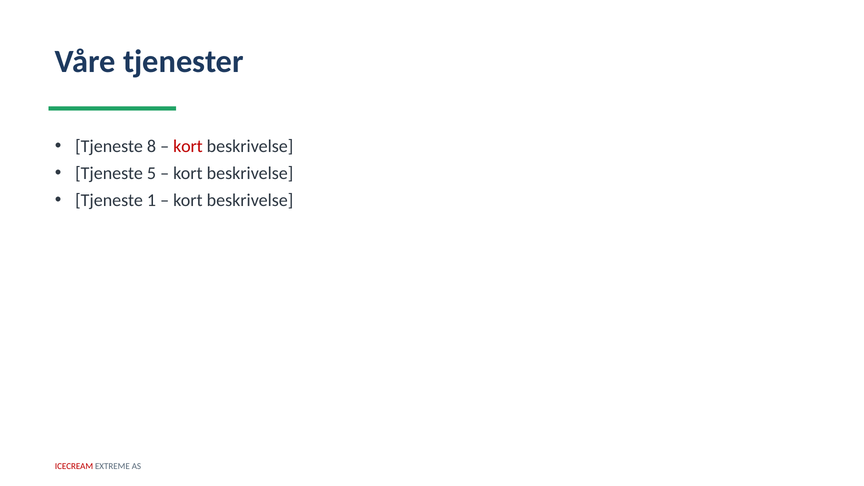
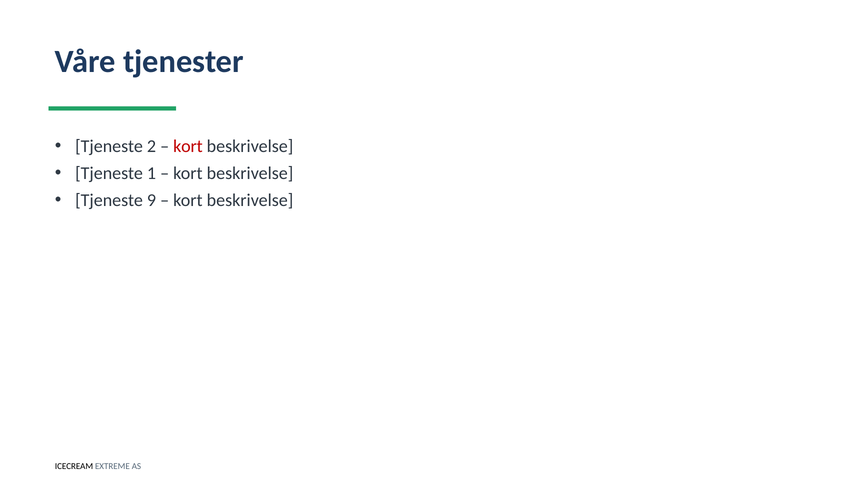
8: 8 -> 2 (151, 146)
5: 5 -> 1 (151, 173)
1: 1 -> 9 (151, 200)
ICECREAM colour: red -> black (74, 466)
